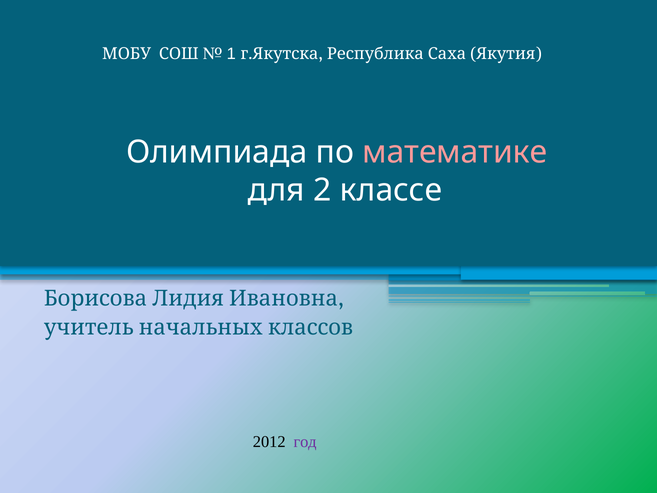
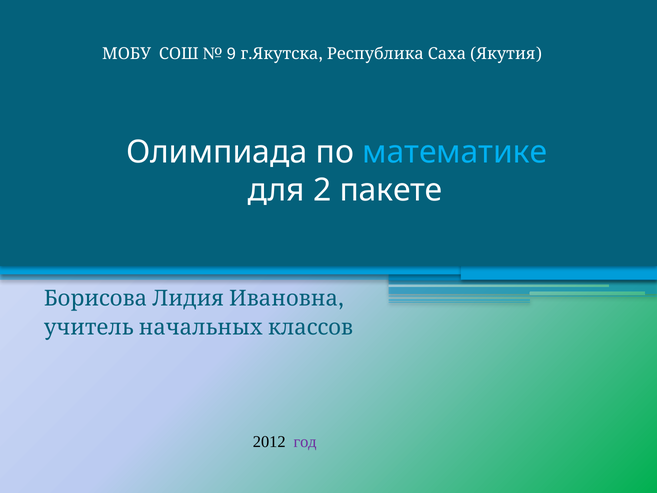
1: 1 -> 9 (231, 54)
математике colour: pink -> light blue (455, 152)
классе: классе -> пакете (391, 190)
